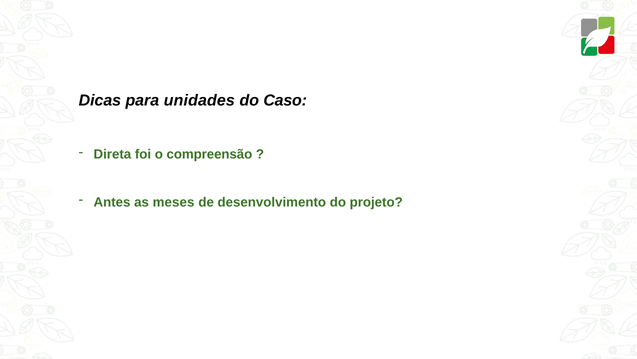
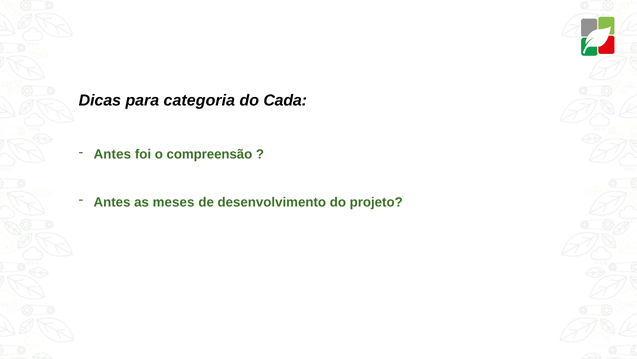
unidades: unidades -> categoria (199, 100)
Caso: Caso -> Cada (285, 100)
Direta: Direta -> Antes (112, 154)
